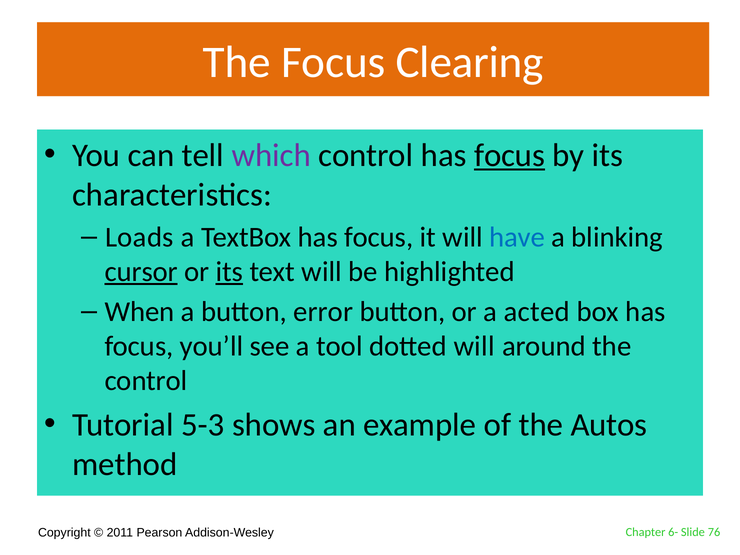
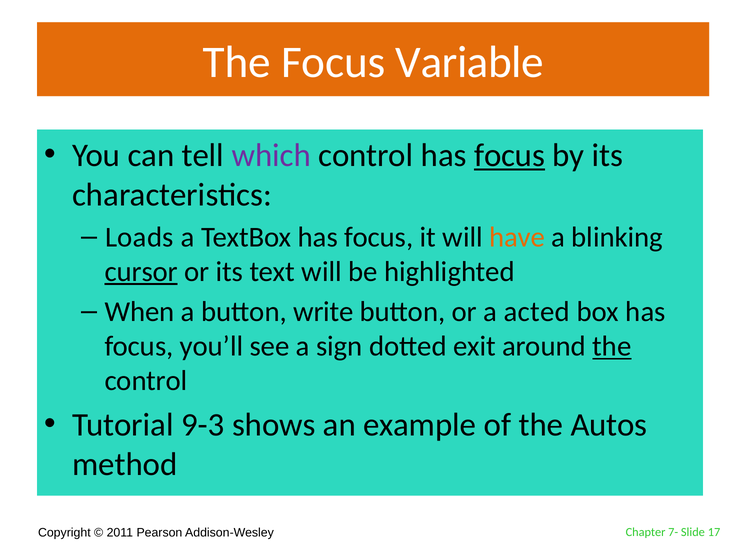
Clearing: Clearing -> Variable (470, 62)
have colour: blue -> orange (517, 237)
its underline: present -> none (229, 272)
error: error -> write (323, 312)
tool: tool -> sign (339, 346)
dotted will: will -> exit (474, 346)
the underline: none -> present (612, 346)
5-3: 5-3 -> 9-3 (203, 425)
6-: 6- -> 7- (673, 532)
76: 76 -> 17 (714, 532)
